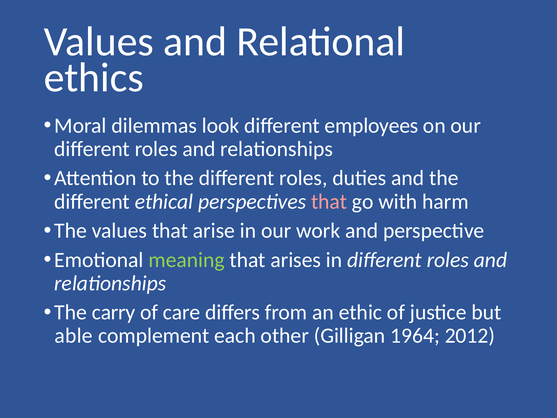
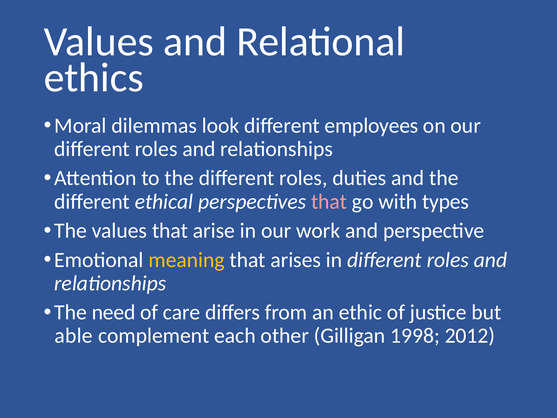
harm: harm -> types (446, 201)
meaning colour: light green -> yellow (187, 260)
carry: carry -> need (114, 312)
1964: 1964 -> 1998 (415, 336)
